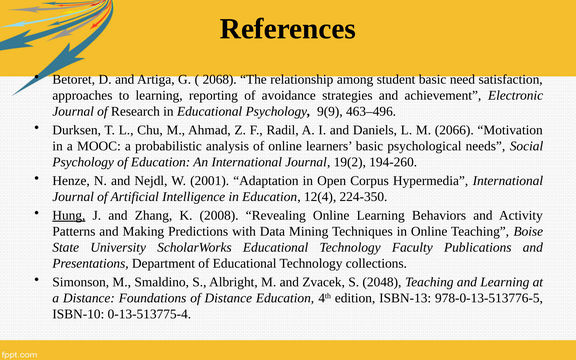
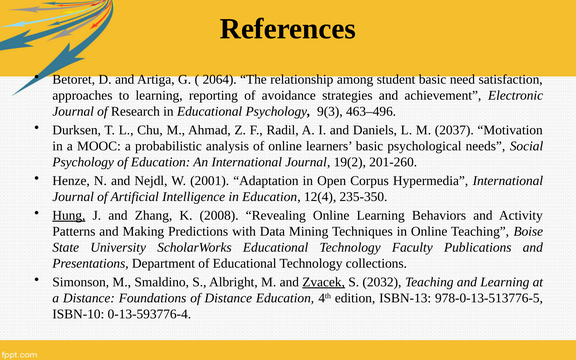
2068: 2068 -> 2064 (220, 79)
9(9: 9(9 -> 9(3 (330, 111)
2066: 2066 -> 2037 (454, 130)
194-260: 194-260 -> 201-260 (393, 162)
224-350: 224-350 -> 235-350 (363, 197)
Zvacek underline: none -> present (324, 282)
2048: 2048 -> 2032 (382, 282)
0-13-513775-4: 0-13-513775-4 -> 0-13-593776-4 (149, 314)
